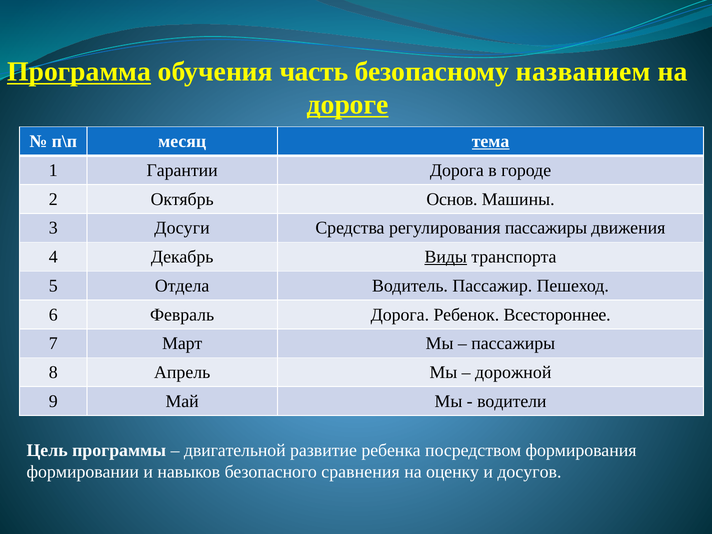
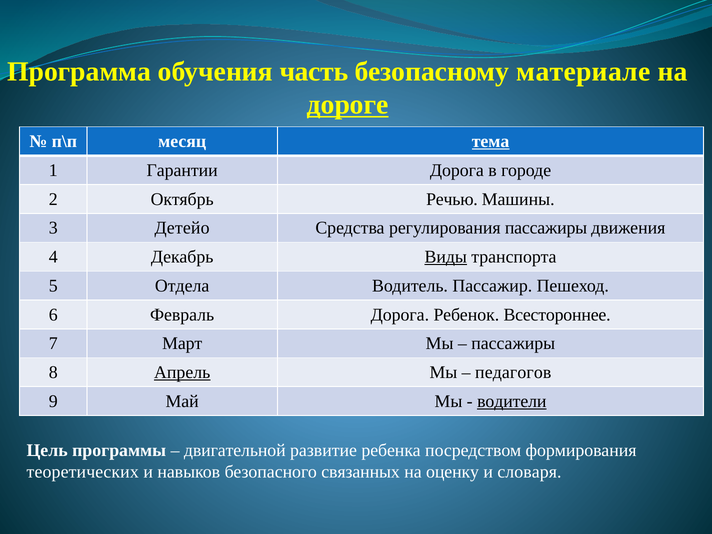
Программа underline: present -> none (79, 72)
названием: названием -> материале (583, 72)
Основ: Основ -> Речью (452, 199)
Досуги: Досуги -> Детейо (182, 228)
Апрель underline: none -> present (182, 372)
дорожной: дорожной -> педагогов (513, 372)
водители underline: none -> present (512, 401)
формировании: формировании -> теоретических (83, 472)
сравнения: сравнения -> связанных (361, 472)
досугов: досугов -> словаря (529, 472)
